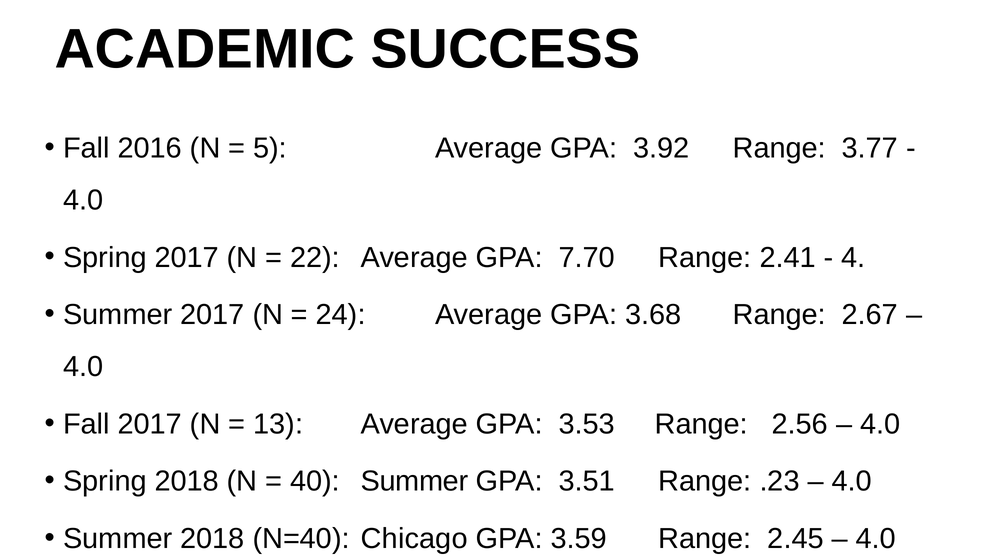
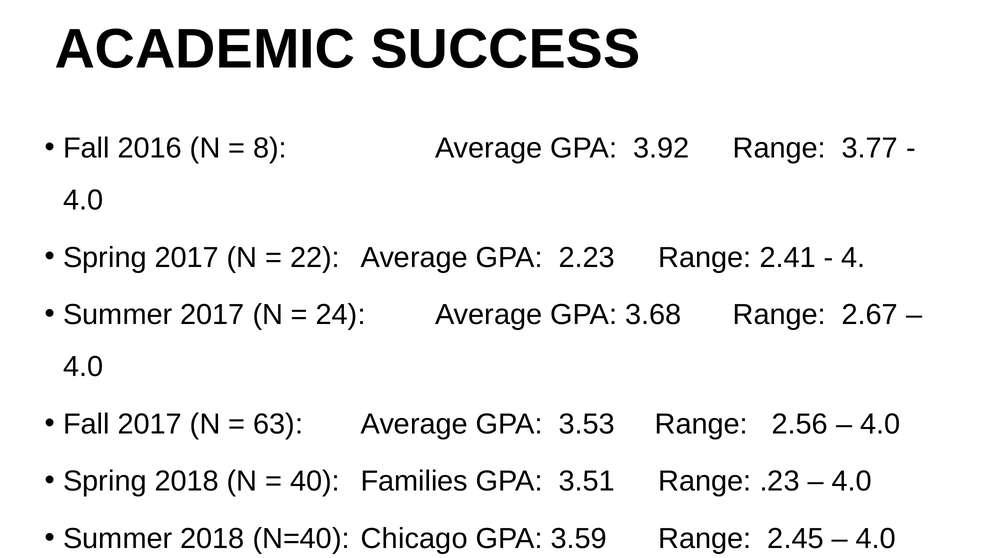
5: 5 -> 8 (270, 148)
7.70: 7.70 -> 2.23 (587, 258)
13: 13 -> 63 (278, 424)
40 Summer: Summer -> Families (414, 481)
